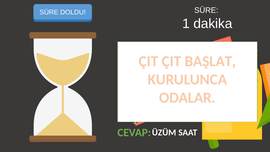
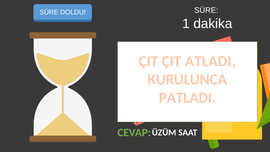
ÇIT BAŞLAT: BAŞLAT -> ATLADI (210, 61)
ODALAR: ODALAR -> PATLADI (187, 98)
